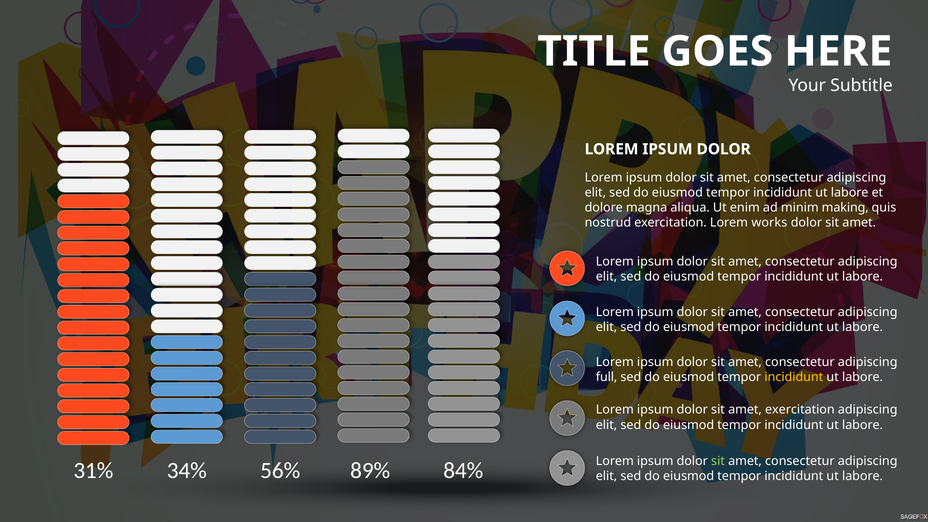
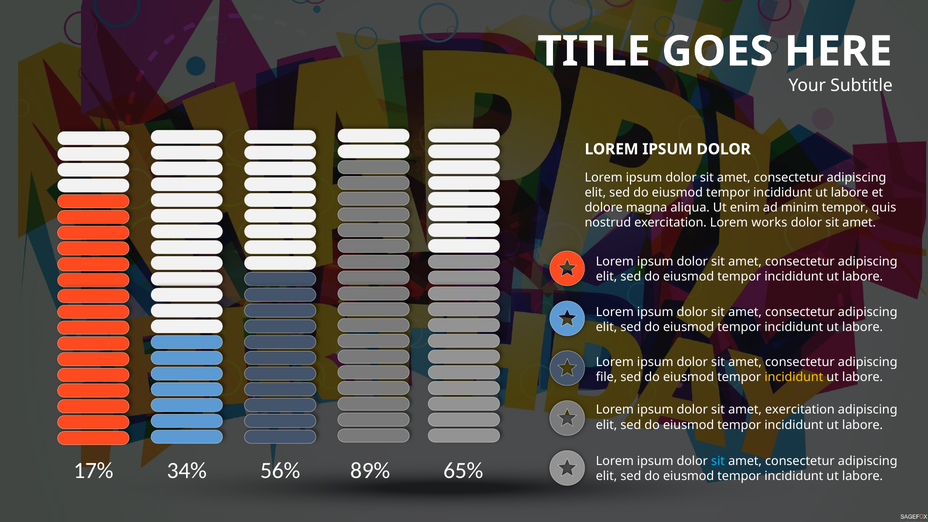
minim making: making -> tempor (845, 208)
full: full -> file (607, 377)
sit colour: light green -> light blue (718, 461)
31%: 31% -> 17% (93, 471)
84%: 84% -> 65% (463, 471)
